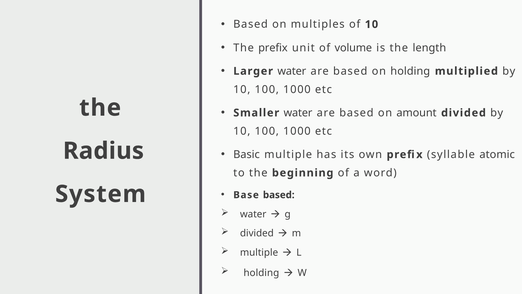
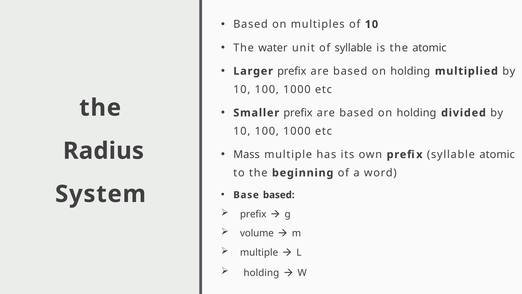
The prefix: prefix -> water (273, 48)
of volume: volume -> syllable (353, 48)
the length: length -> atomic (429, 48)
Larger water: water -> prefix (292, 71)
Smaller water: water -> prefix (298, 113)
amount: amount -> holding (416, 113)
Basic: Basic -> Mass (247, 154)
water: water -> prefix (253, 214)
divided: divided -> volume (257, 233)
